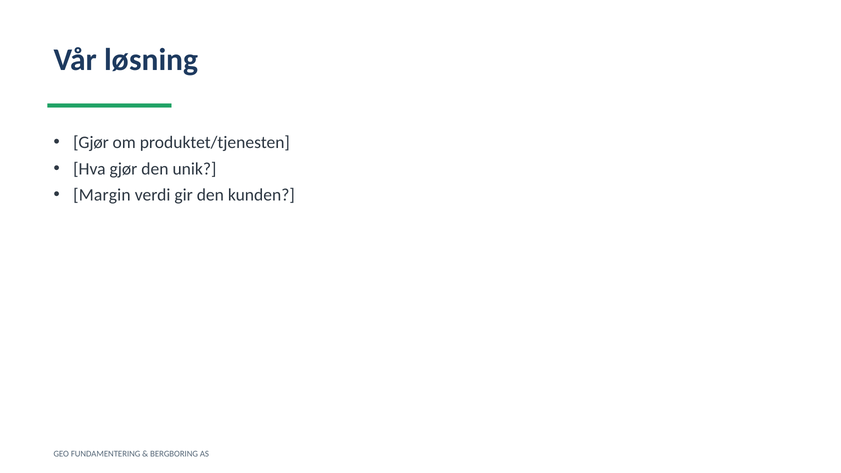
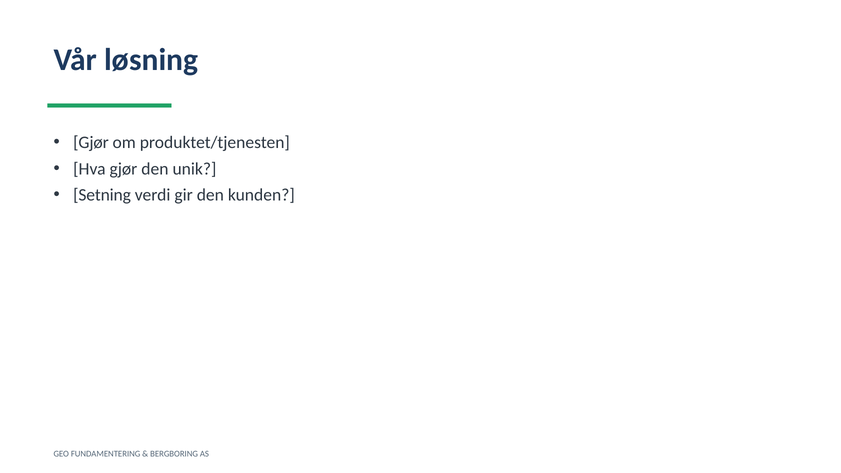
Margin: Margin -> Setning (102, 195)
